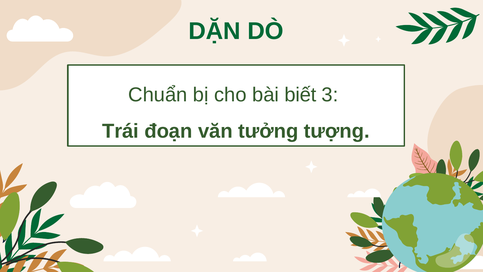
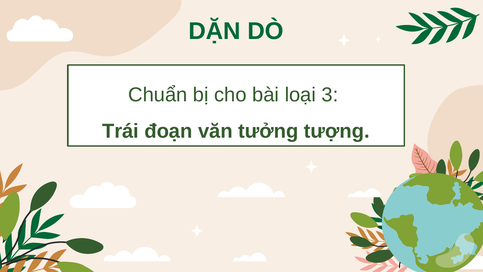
biết: biết -> loại (300, 95)
